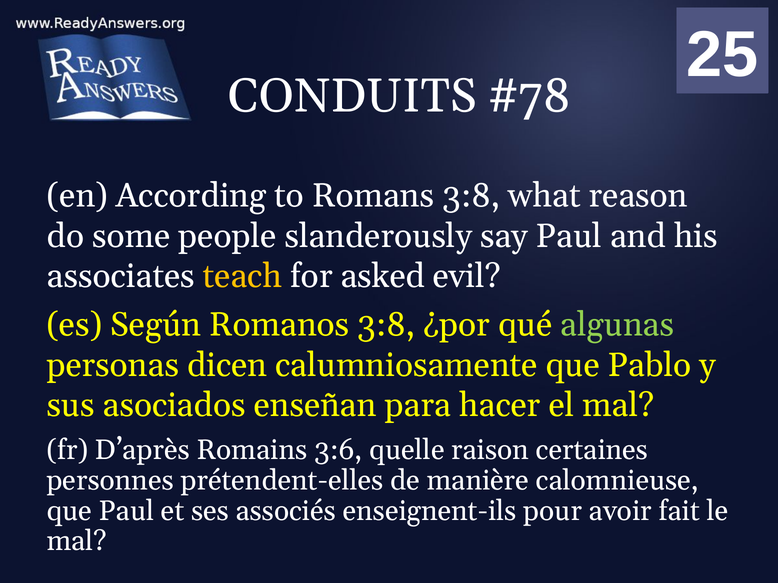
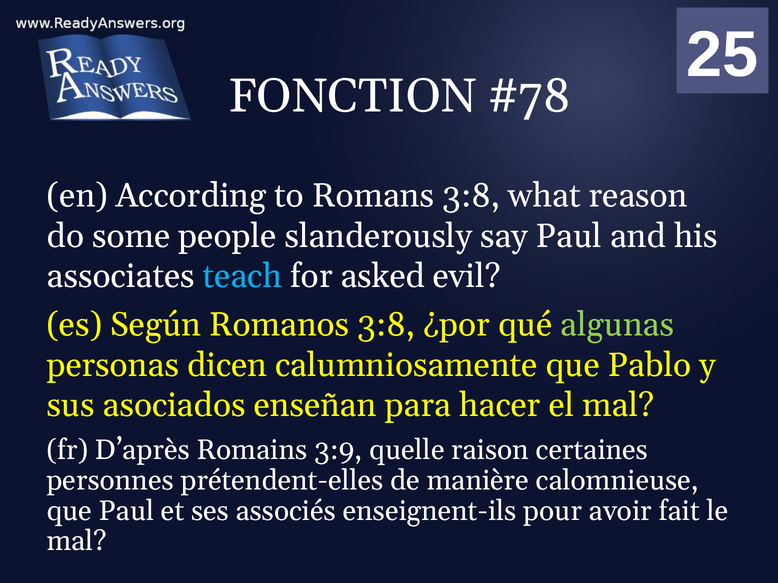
CONDUITS: CONDUITS -> FONCTION (353, 96)
teach colour: yellow -> light blue (242, 276)
3:6: 3:6 -> 3:9 (338, 451)
